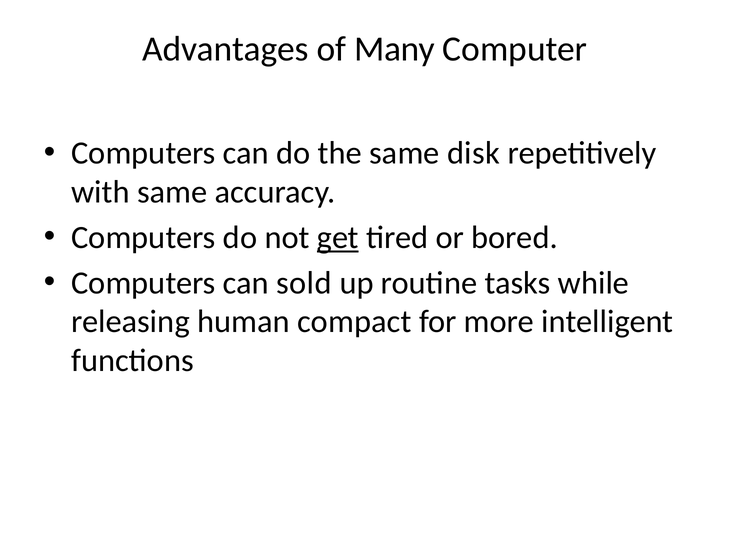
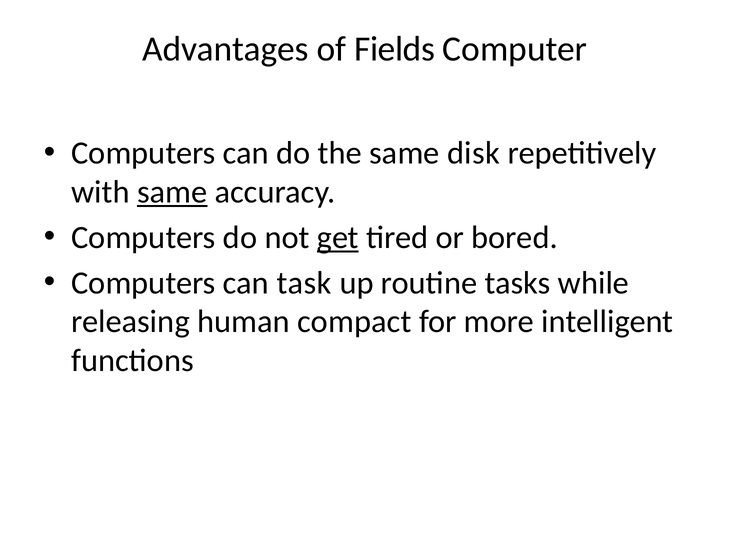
Many: Many -> Fields (395, 49)
same underline: none -> present (172, 192)
sold: sold -> task (304, 283)
